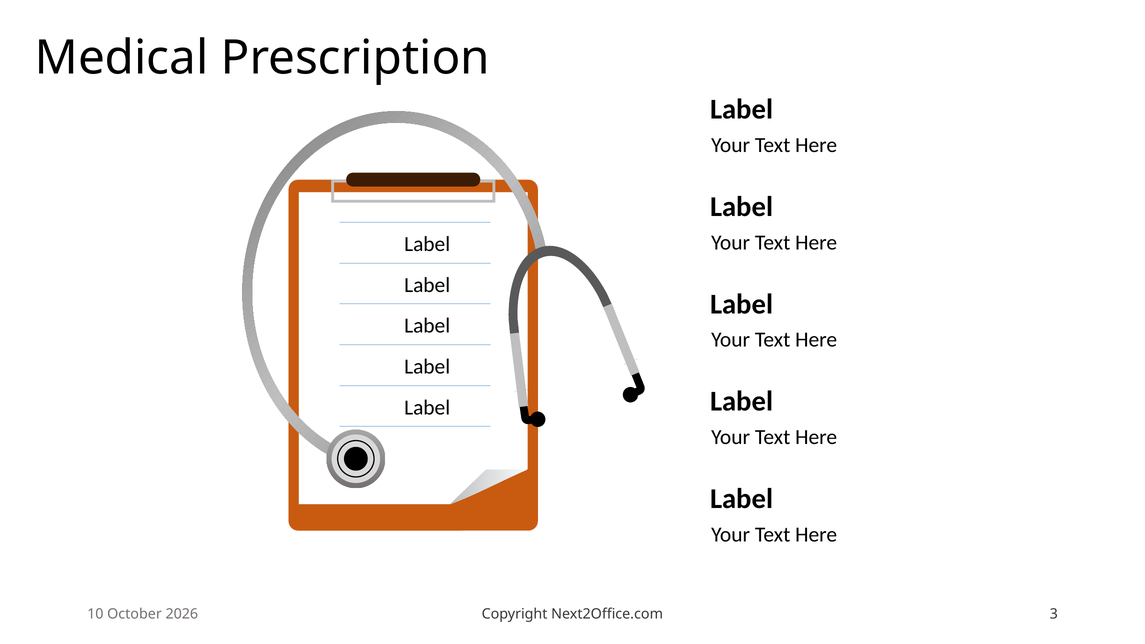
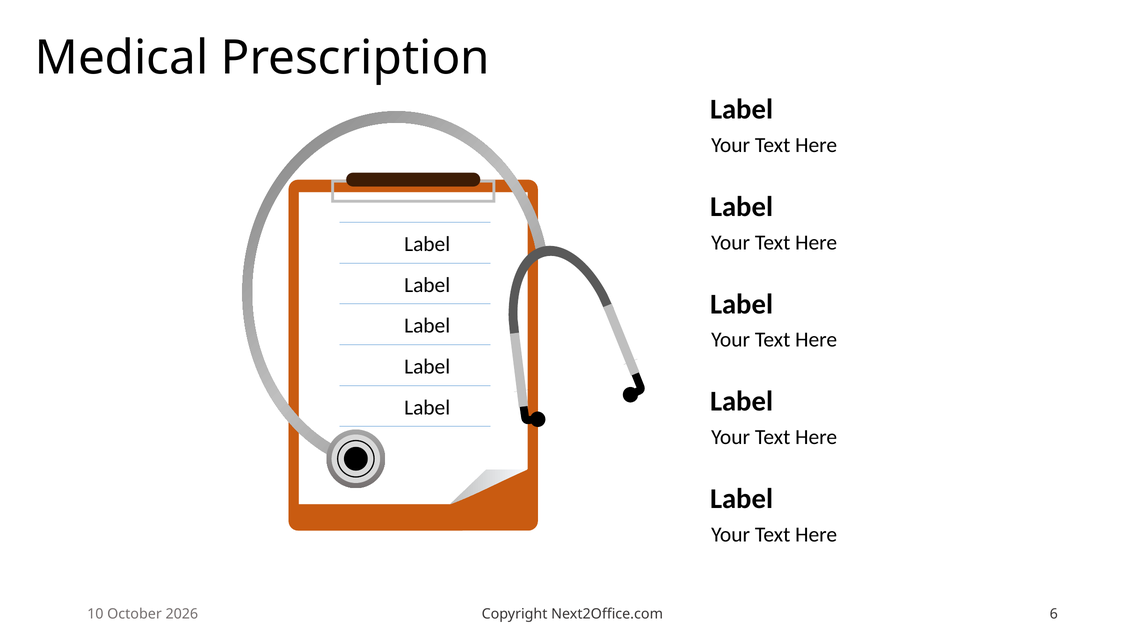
3: 3 -> 6 (1054, 614)
